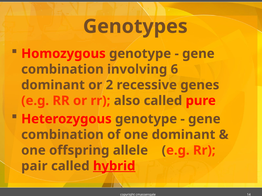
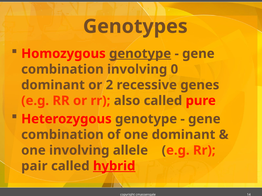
genotype underline: none -> present (140, 54)
6: 6 -> 0 (174, 69)
one offspring: offspring -> involving (79, 151)
